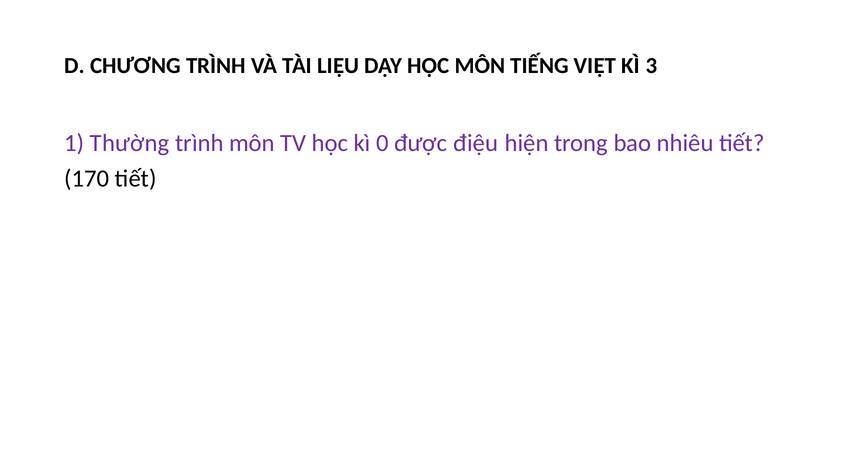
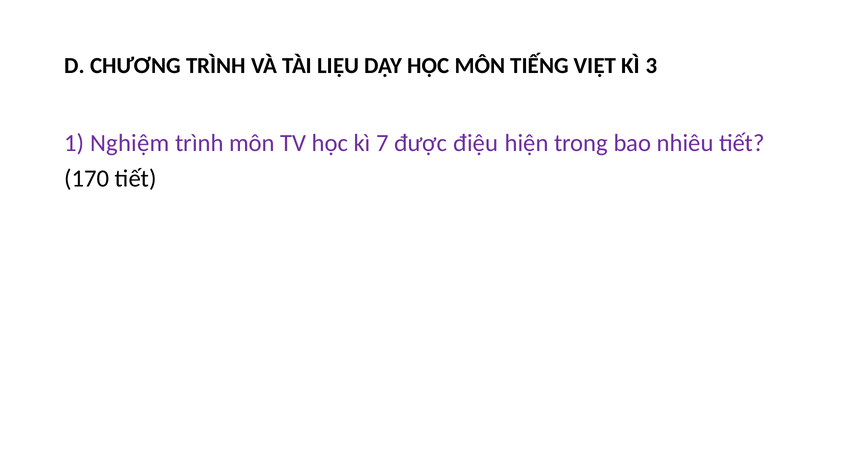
Thường: Thường -> Nghiệm (130, 143)
0: 0 -> 7 (382, 143)
